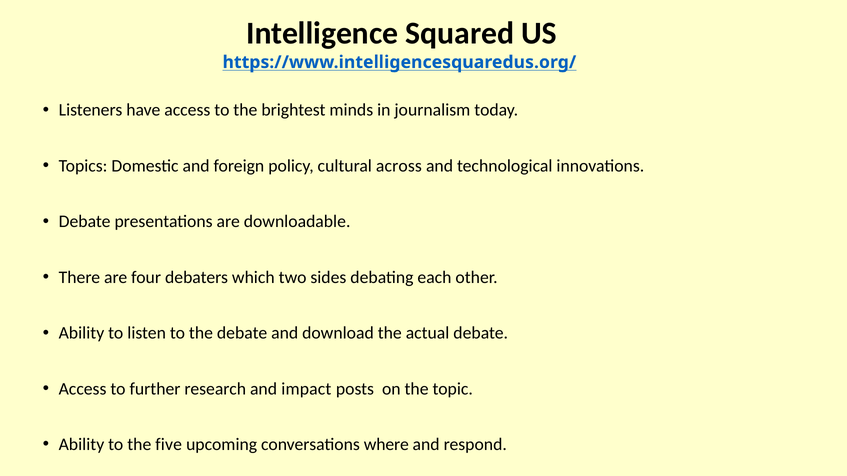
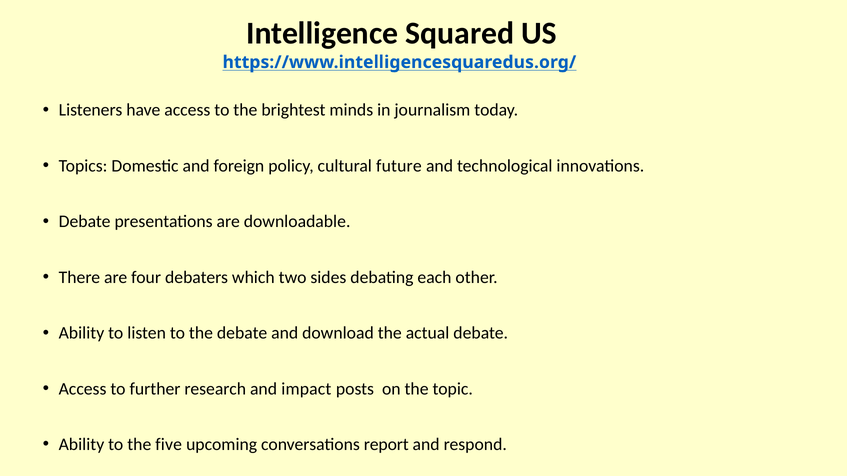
across: across -> future (399, 166)
where: where -> report (386, 445)
